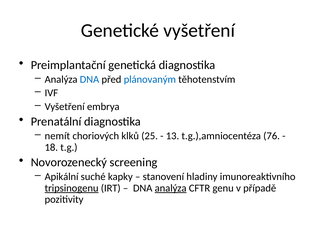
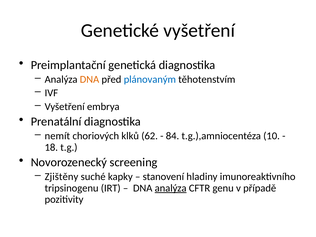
DNA colour: blue -> orange (89, 79)
25: 25 -> 62 (150, 136)
13: 13 -> 84 (173, 136)
76: 76 -> 10 (272, 136)
Apikální: Apikální -> Zjištěny (61, 177)
tripsinogenu underline: present -> none (72, 188)
